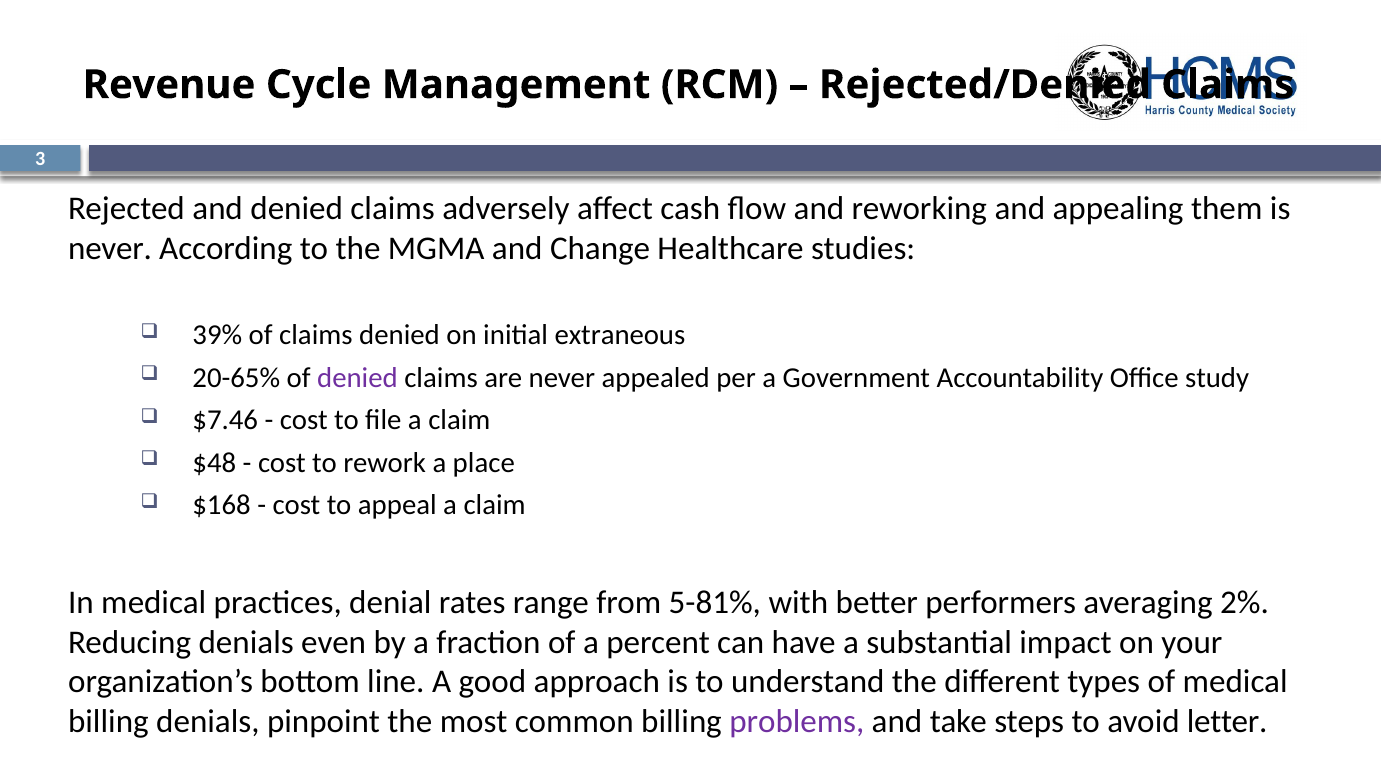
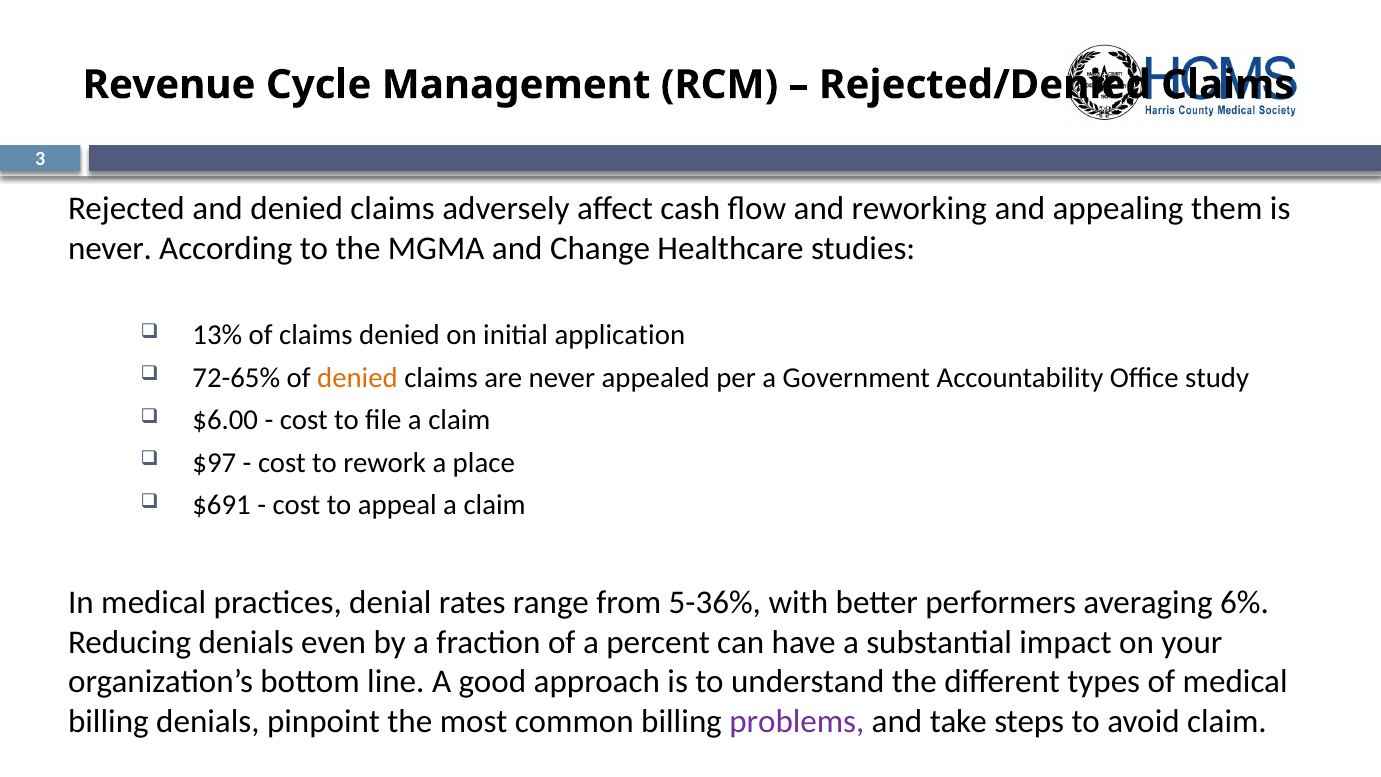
39%: 39% -> 13% (217, 335)
extraneous: extraneous -> application (620, 335)
20-65%: 20-65% -> 72-65% (236, 378)
denied colour: purple -> orange (357, 378)
$7.46: $7.46 -> $6.00 (225, 420)
$48: $48 -> $97 (214, 463)
$168: $168 -> $691 (222, 505)
5-81%: 5-81% -> 5-36% (715, 602)
2%: 2% -> 6% (1245, 602)
avoid letter: letter -> claim (1227, 721)
